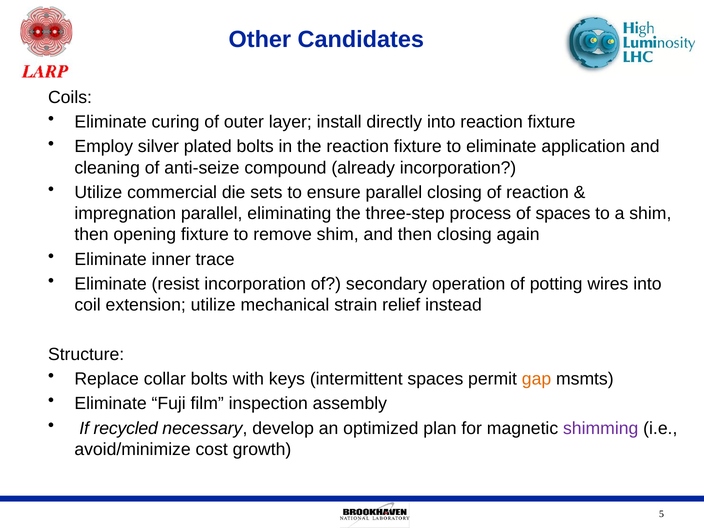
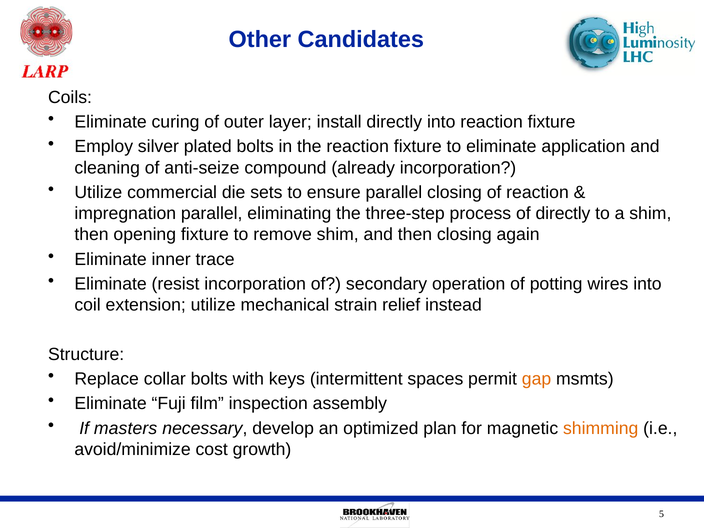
of spaces: spaces -> directly (563, 213)
recycled: recycled -> masters (126, 428)
shimming colour: purple -> orange (601, 428)
